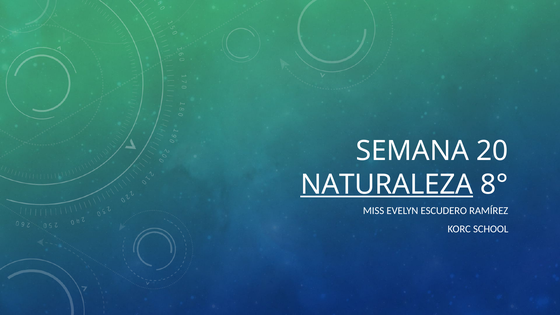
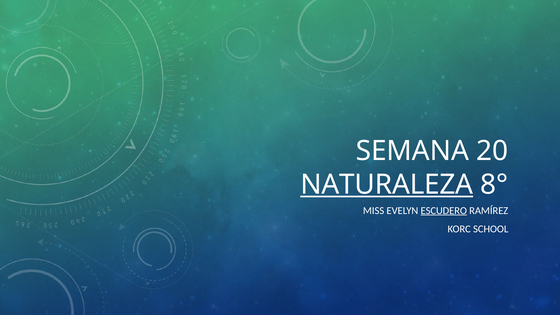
ESCUDERO underline: none -> present (444, 211)
